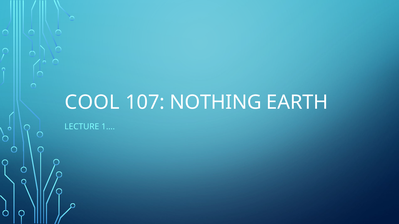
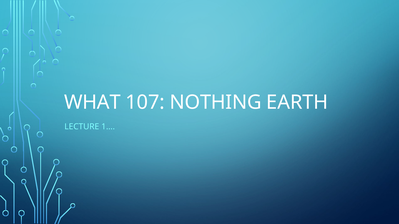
COOL: COOL -> WHAT (92, 102)
